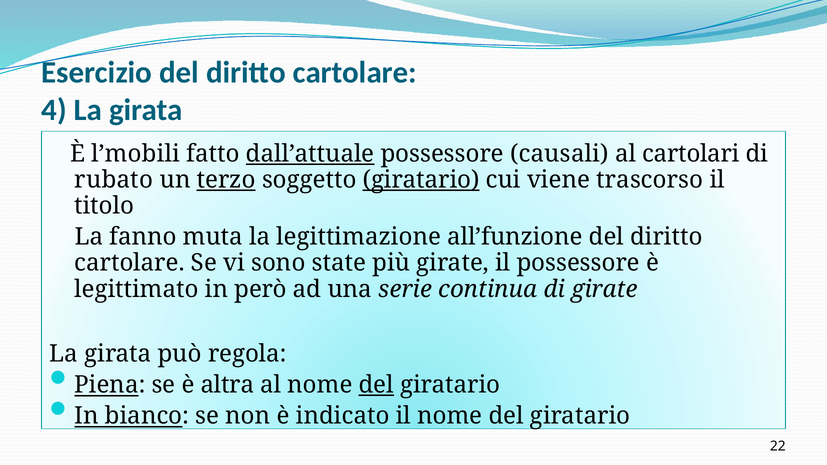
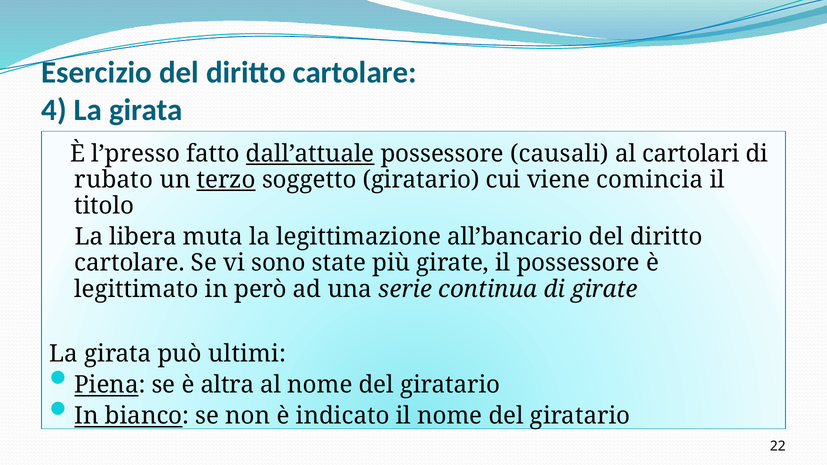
l’mobili: l’mobili -> l’presso (136, 154)
giratario underline: present -> none (421, 180)
trascorso: trascorso -> comincia (650, 180)
fanno: fanno -> libera (143, 237)
all’funzione: all’funzione -> all’bancario (515, 237)
regola: regola -> ultimi (247, 354)
del underline: present -> none (376, 385)
